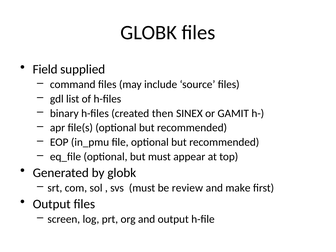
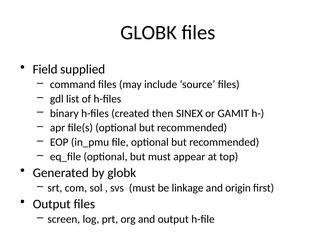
review: review -> linkage (188, 188)
make: make -> origin (238, 188)
